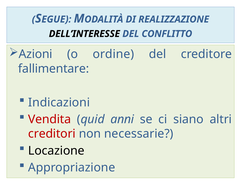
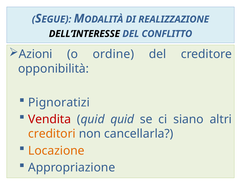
fallimentare: fallimentare -> opponibilità (54, 69)
Indicazioni: Indicazioni -> Pignoratizi (59, 102)
quid anni: anni -> quid (122, 119)
creditori colour: red -> orange (52, 134)
necessarie: necessarie -> cancellarla (139, 134)
Locazione colour: black -> orange (56, 151)
